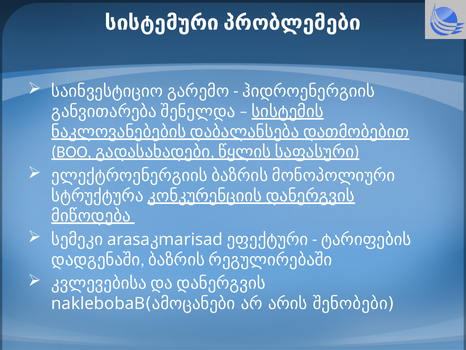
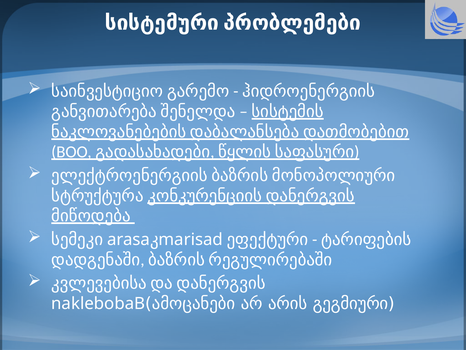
შენობები: შენობები -> გეგმიური (354, 303)
